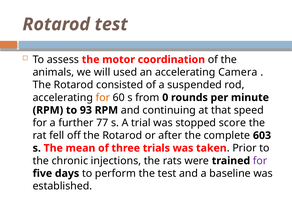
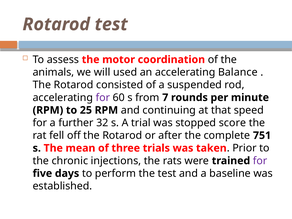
Camera: Camera -> Balance (238, 72)
for colour: orange -> purple (103, 98)
0: 0 -> 7 (165, 98)
93: 93 -> 25 (86, 110)
77: 77 -> 32 (102, 123)
603: 603 -> 751 (262, 135)
